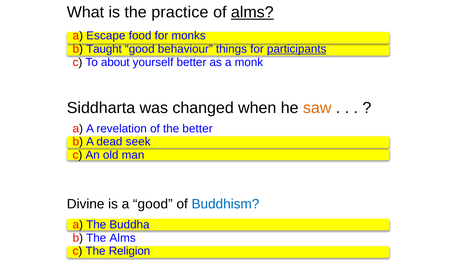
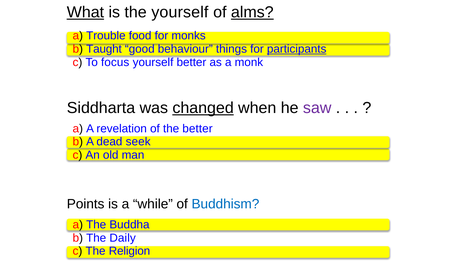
What underline: none -> present (85, 12)
the practice: practice -> yourself (180, 12)
Escape: Escape -> Trouble (106, 36)
about: about -> focus (115, 62)
changed underline: none -> present (203, 108)
saw colour: orange -> purple (317, 108)
Divine: Divine -> Points (86, 204)
a good: good -> while (153, 204)
The Alms: Alms -> Daily (123, 238)
